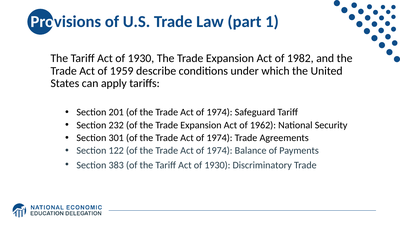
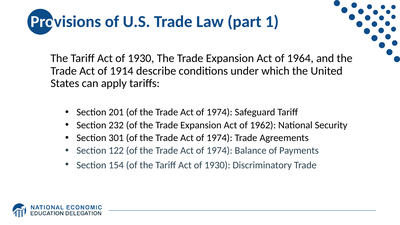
1982: 1982 -> 1964 (300, 58)
1959: 1959 -> 1914 (122, 71)
383: 383 -> 154 (116, 165)
